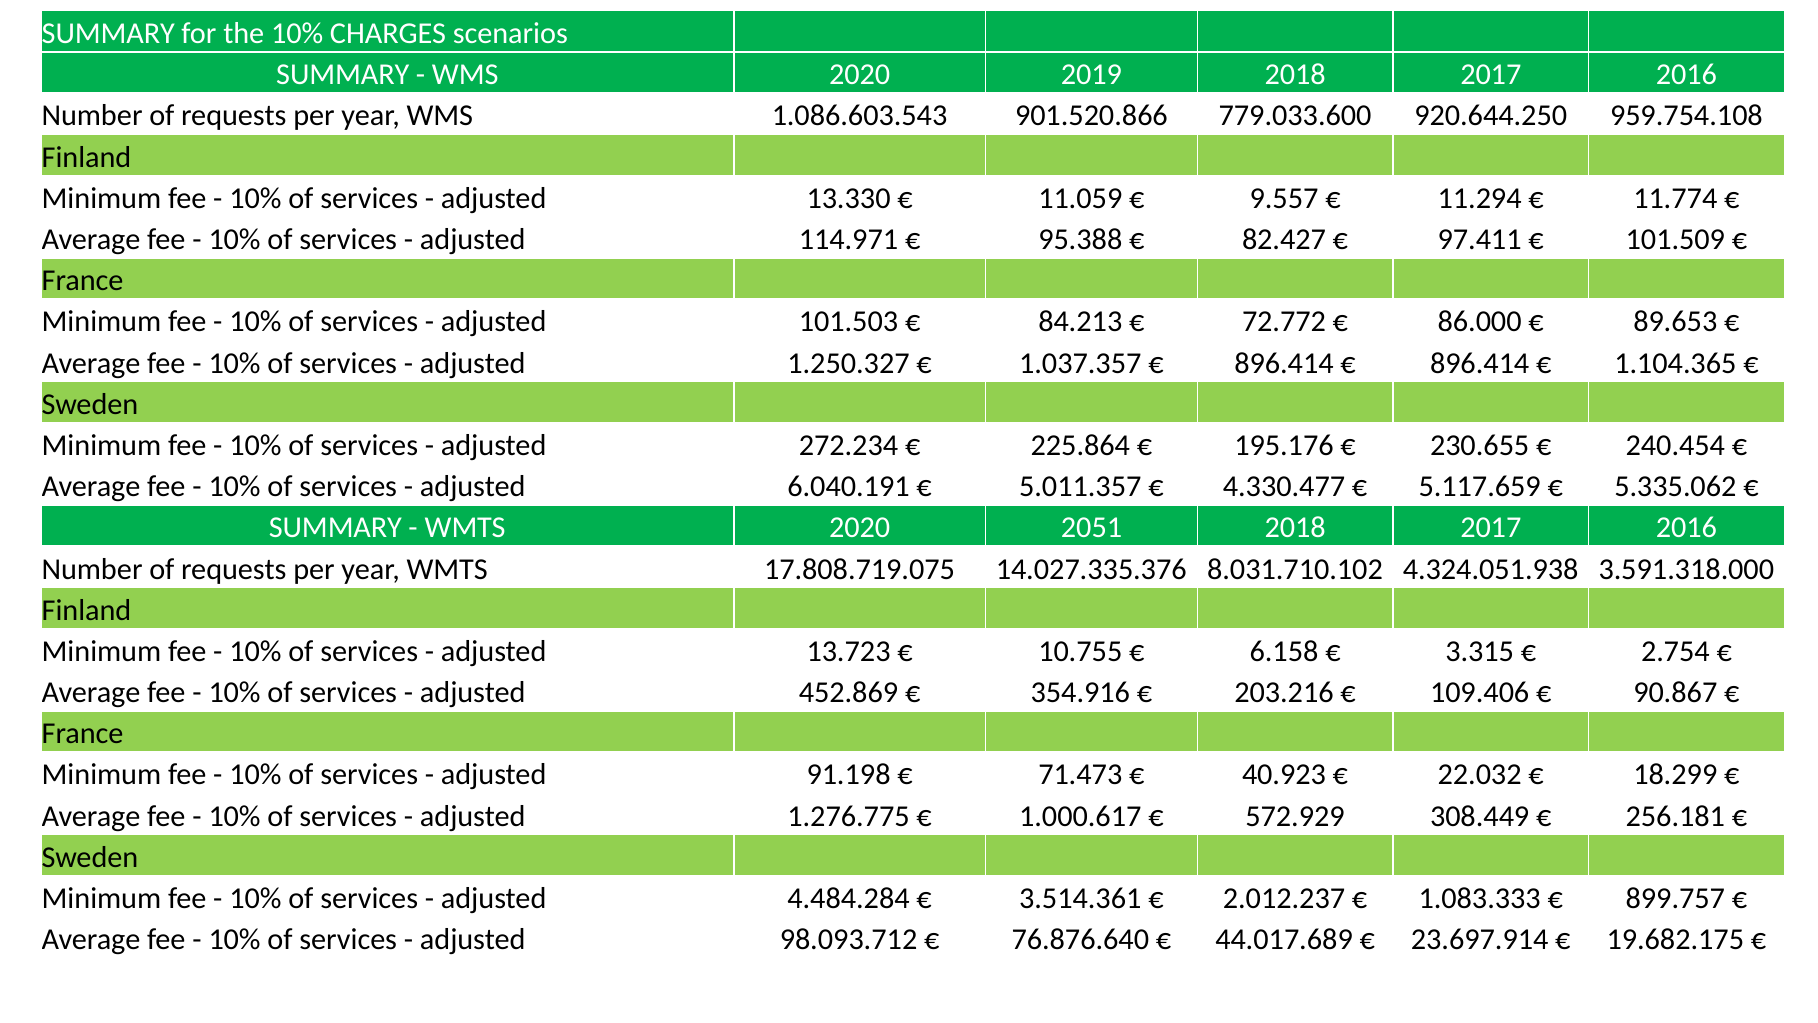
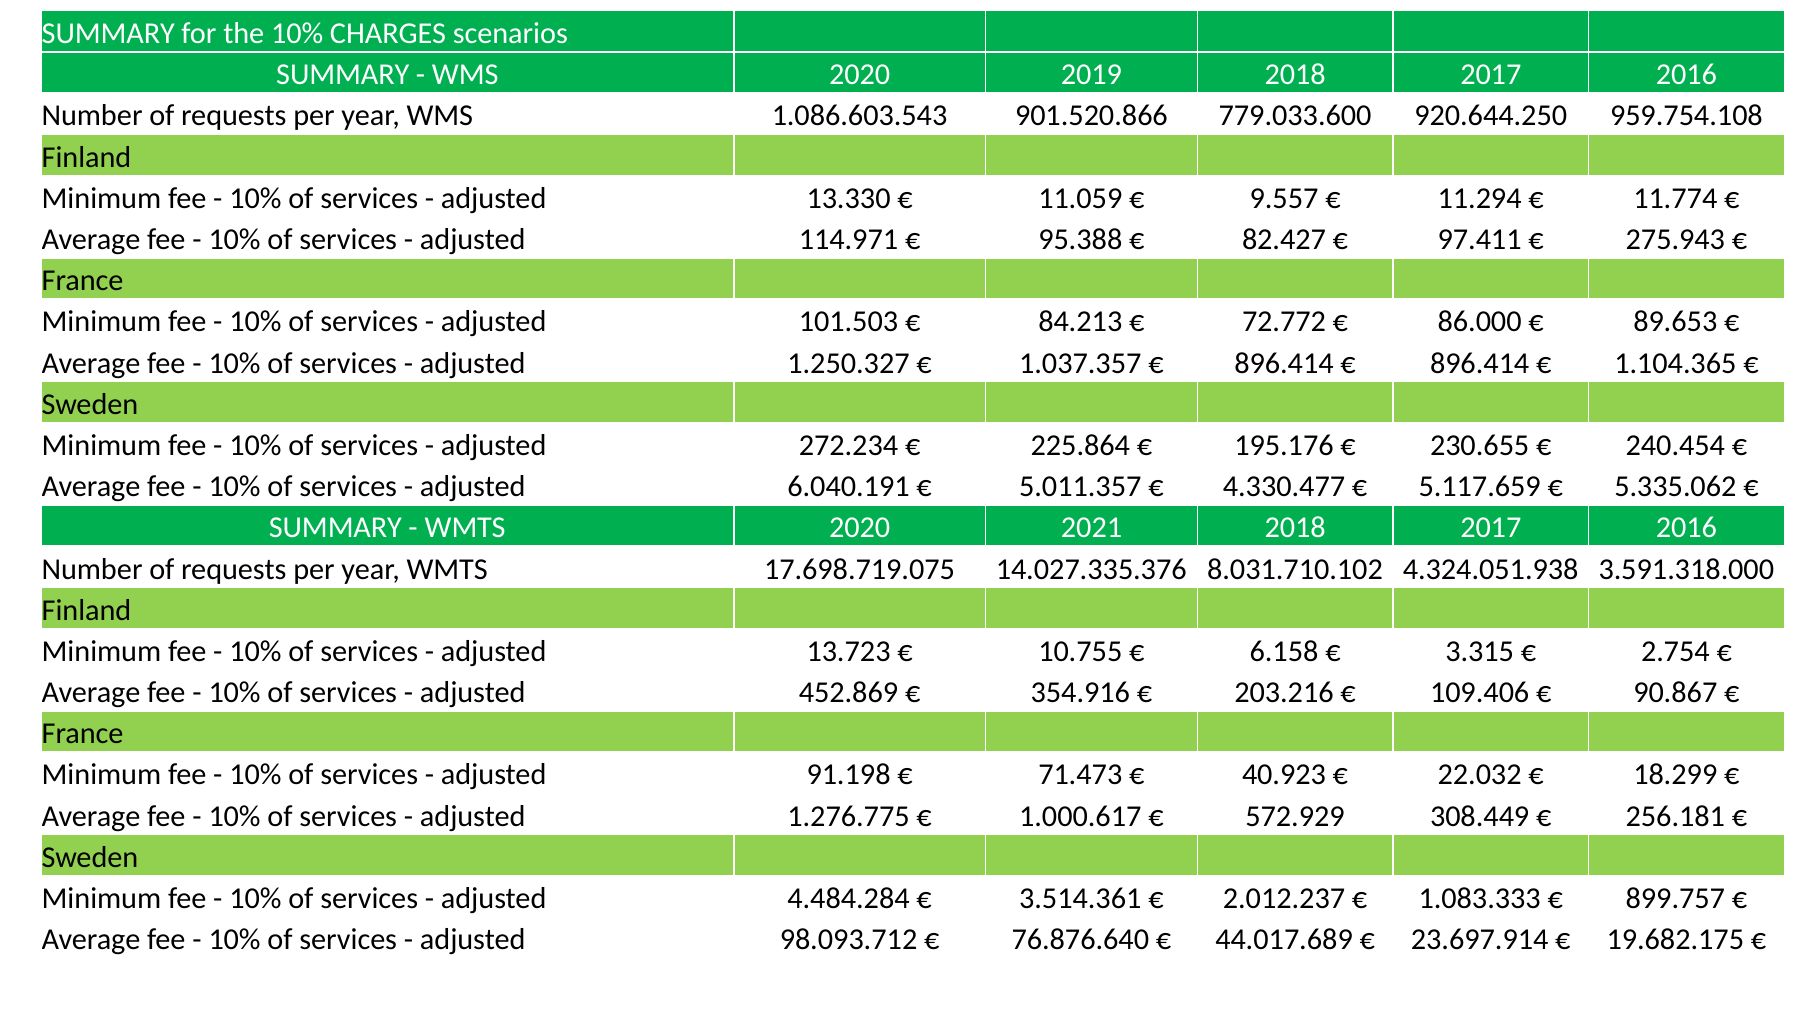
101.509: 101.509 -> 275.943 (1675, 239)
2051: 2051 -> 2021 (1092, 528)
17.808.719.075: 17.808.719.075 -> 17.698.719.075 (859, 569)
